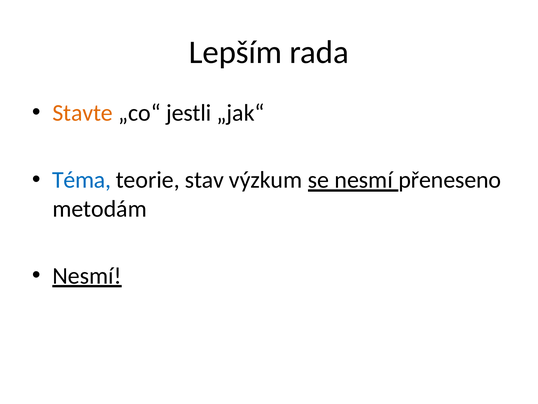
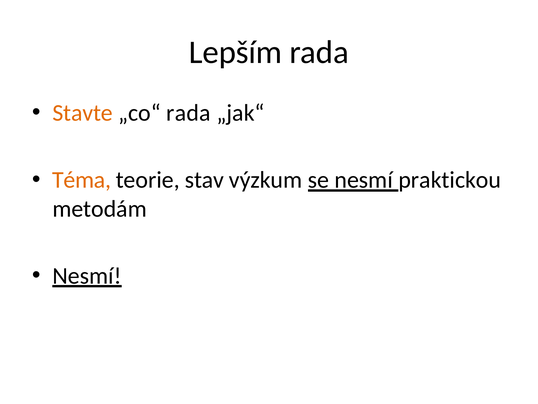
„co“ jestli: jestli -> rada (189, 113)
Téma colour: blue -> orange (82, 180)
přeneseno: přeneseno -> praktickou (450, 180)
